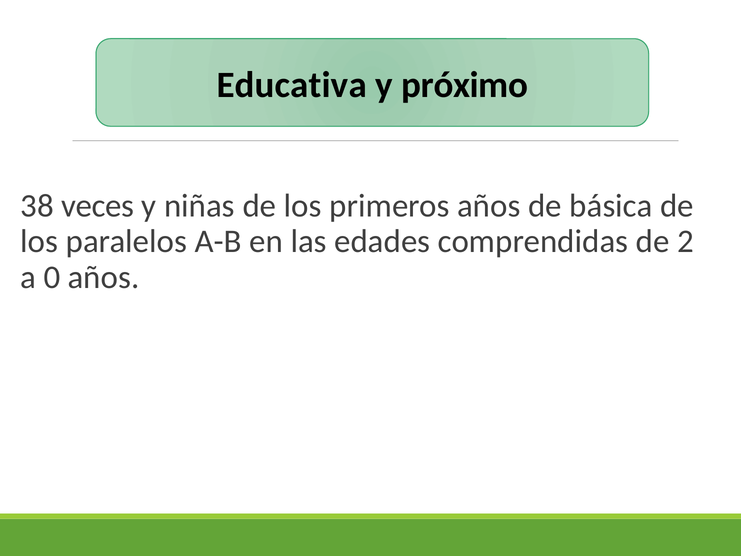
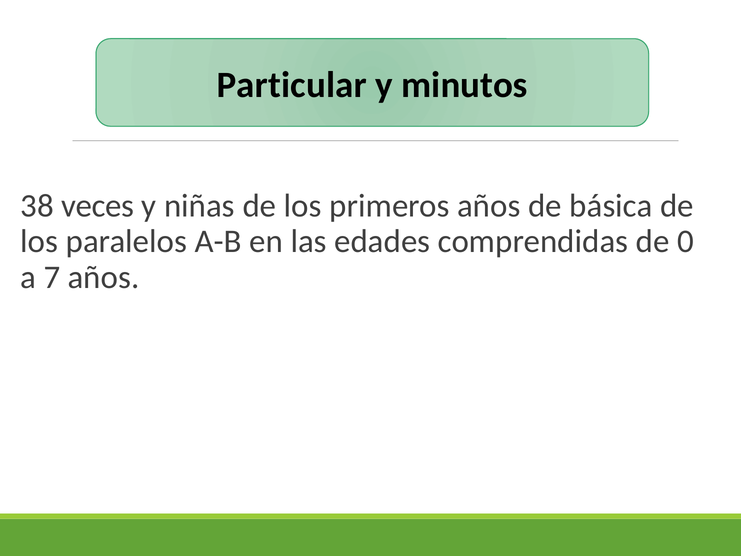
Educativa: Educativa -> Particular (292, 85)
próximo: próximo -> minutos (465, 85)
2: 2 -> 0 (685, 241)
0: 0 -> 7 (52, 277)
